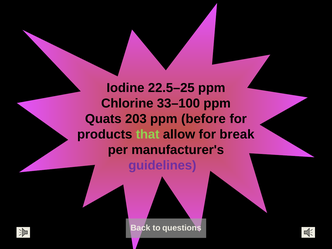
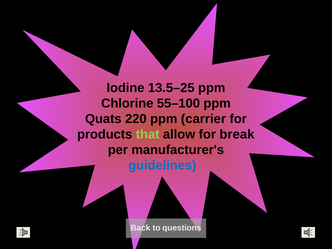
22.5–25: 22.5–25 -> 13.5–25 (171, 88)
33–100: 33–100 -> 55–100 (178, 103)
203: 203 -> 220 (136, 119)
before: before -> carrier (203, 119)
guidelines colour: purple -> blue (162, 165)
